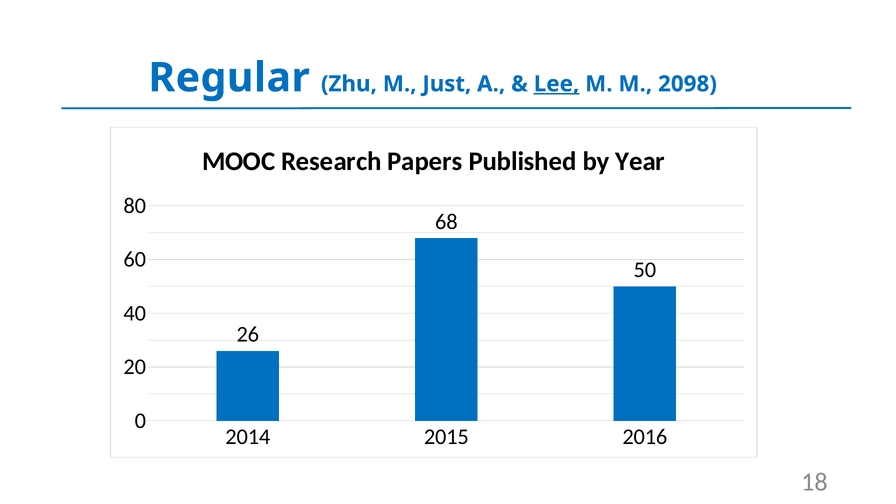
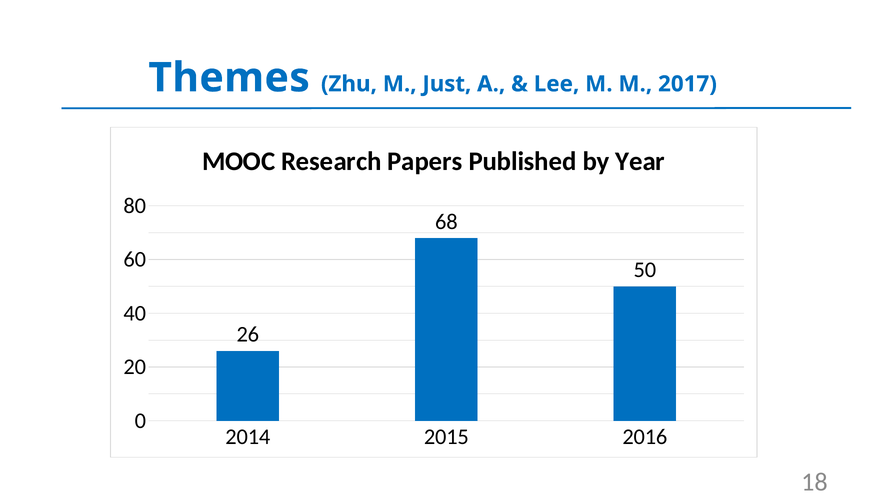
Regular: Regular -> Themes (229, 78)
Lee underline: present -> none (557, 84)
2098: 2098 -> 2017 (687, 84)
